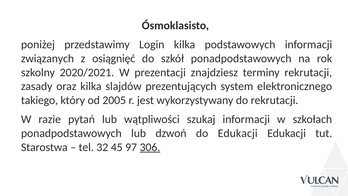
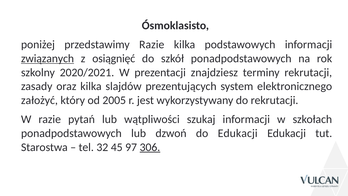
przedstawimy Login: Login -> Razie (152, 45)
związanych underline: none -> present (48, 58)
takiego: takiego -> założyć (39, 100)
